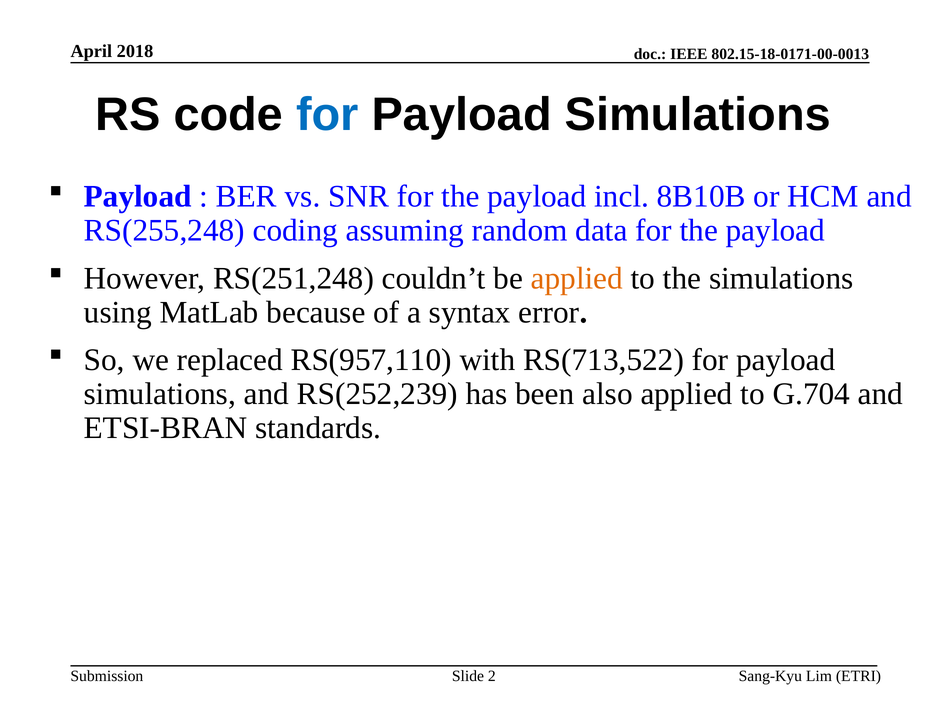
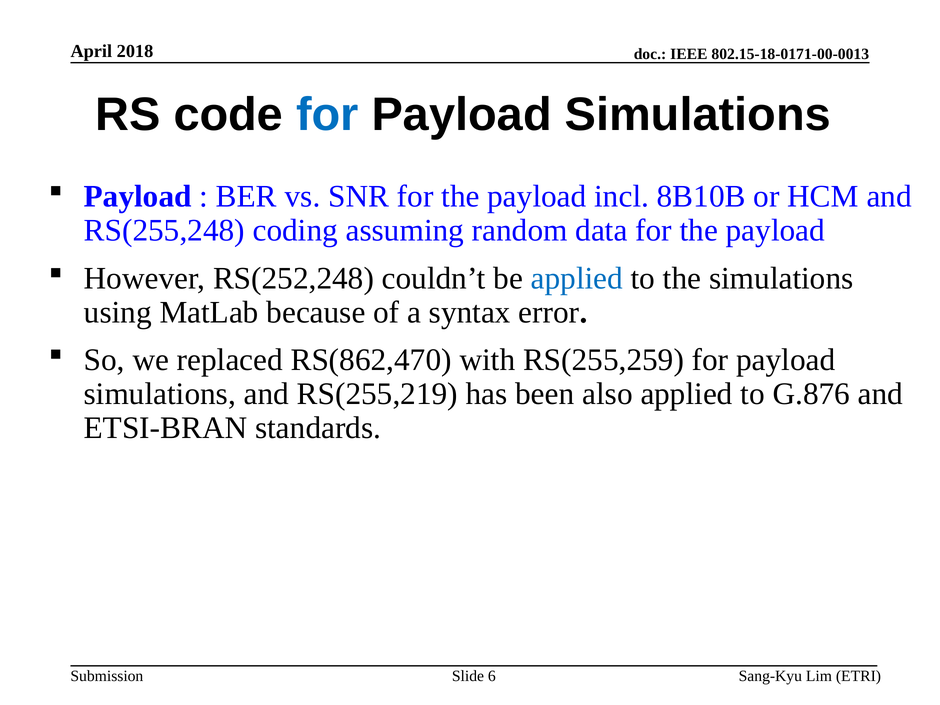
RS(251,248: RS(251,248 -> RS(252,248 (294, 278)
applied colour: orange -> blue (577, 278)
RS(957,110: RS(957,110 -> RS(862,470 (371, 360)
RS(713,522: RS(713,522 -> RS(255,259 (604, 360)
RS(252,239: RS(252,239 -> RS(255,219 (377, 394)
G.704: G.704 -> G.876 (811, 394)
2: 2 -> 6 (492, 676)
